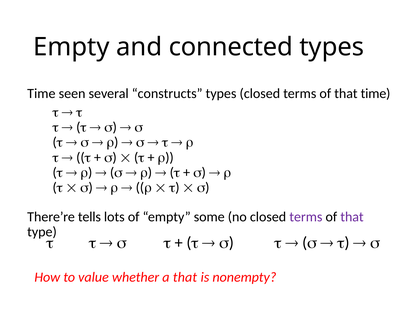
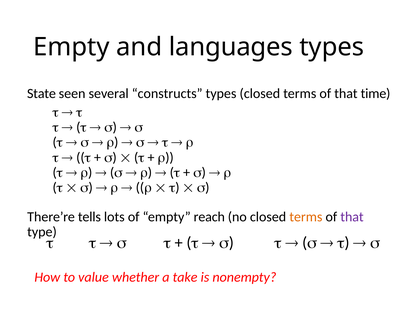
connected: connected -> languages (231, 47)
Time: Time -> State (41, 93)
some: some -> reach (209, 217)
terms colour: purple -> orange (306, 217)
a that: that -> take (185, 277)
